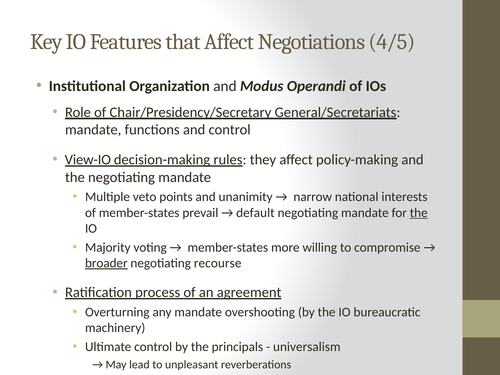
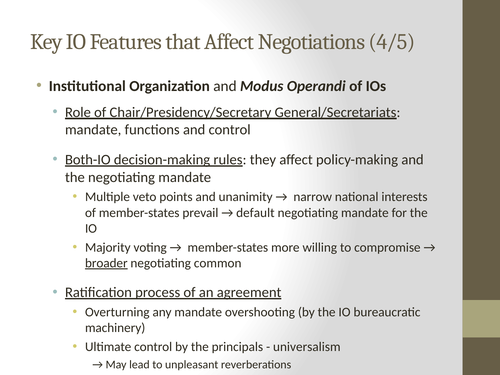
View-IO: View-IO -> Both-IO (88, 160)
the underline: present -> none (419, 213)
recourse: recourse -> common (218, 263)
